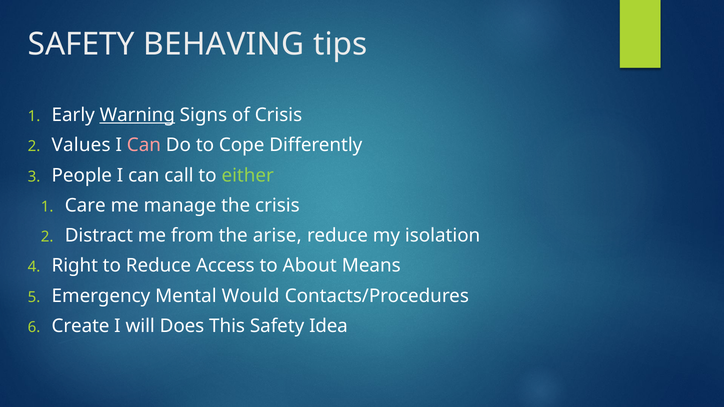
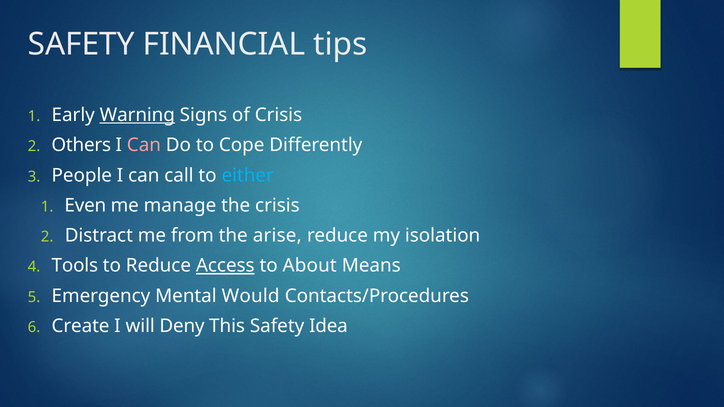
BEHAVING: BEHAVING -> FINANCIAL (224, 44)
Values: Values -> Others (81, 145)
either colour: light green -> light blue (248, 175)
Care: Care -> Even (85, 206)
Right: Right -> Tools (75, 266)
Access underline: none -> present (225, 266)
Does: Does -> Deny (182, 326)
